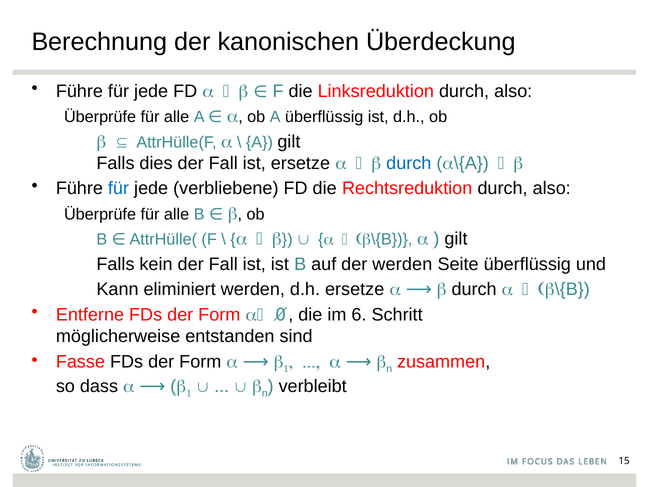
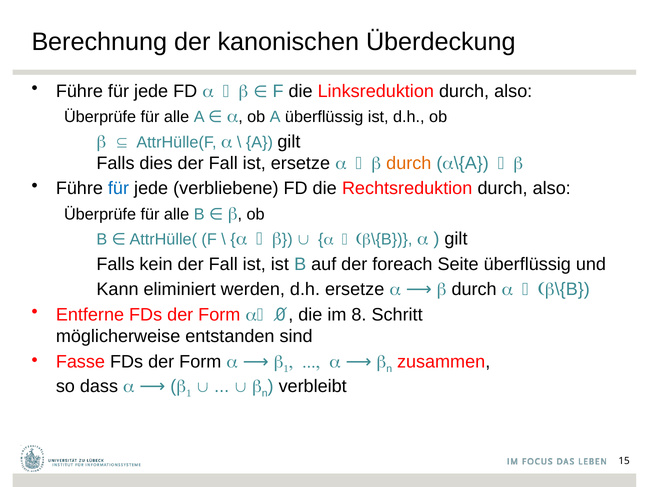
durch colour: blue -> orange (409, 163)
der werden: werden -> foreach (402, 264)
6: 6 -> 8 (359, 315)
